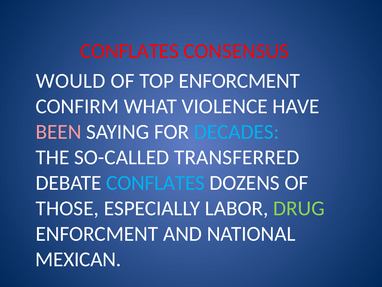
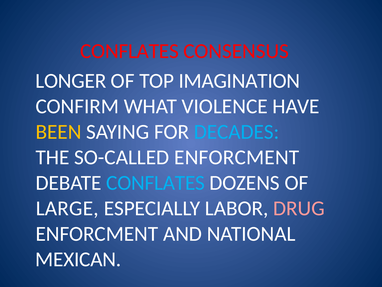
WOULD: WOULD -> LONGER (71, 81)
TOP ENFORCMENT: ENFORCMENT -> IMAGINATION (239, 81)
BEEN colour: pink -> yellow (59, 132)
SO-CALLED TRANSFERRED: TRANSFERRED -> ENFORCMENT (237, 157)
THOSE: THOSE -> LARGE (67, 208)
DRUG colour: light green -> pink (299, 208)
